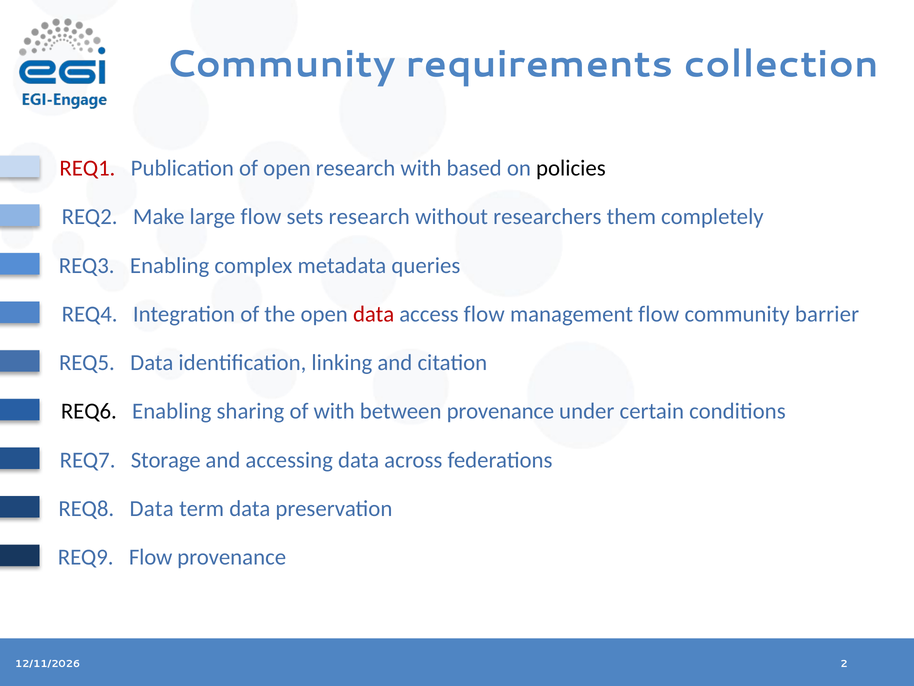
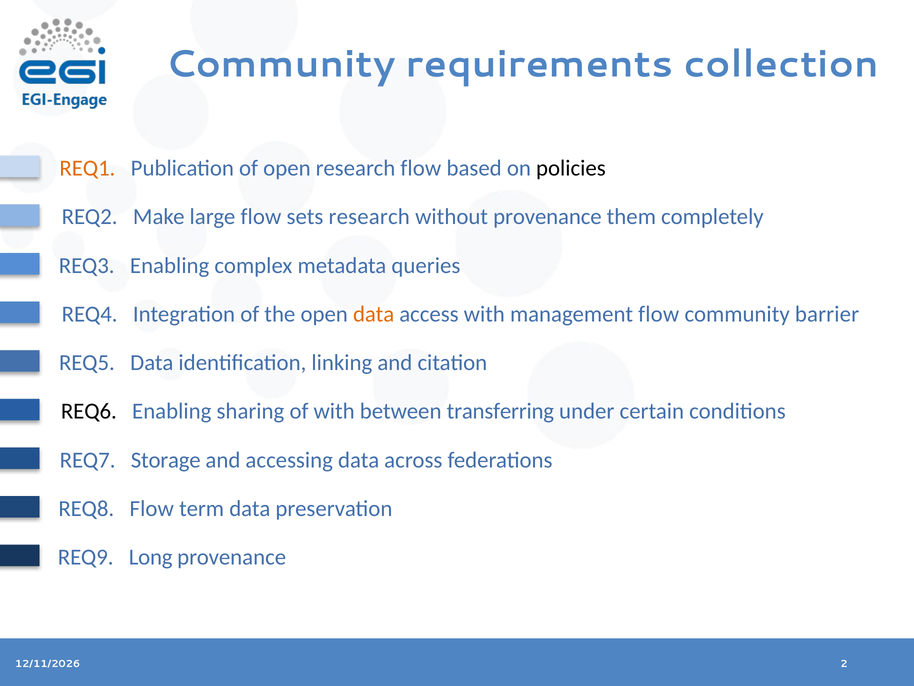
REQ1 colour: red -> orange (87, 168)
research with: with -> flow (421, 168)
without researchers: researchers -> provenance (547, 217)
data colour: red -> orange (374, 314)
access flow: flow -> with (484, 314)
between provenance: provenance -> transferring (500, 411)
REQ8 Data: Data -> Flow (152, 508)
REQ9 Flow: Flow -> Long (151, 557)
